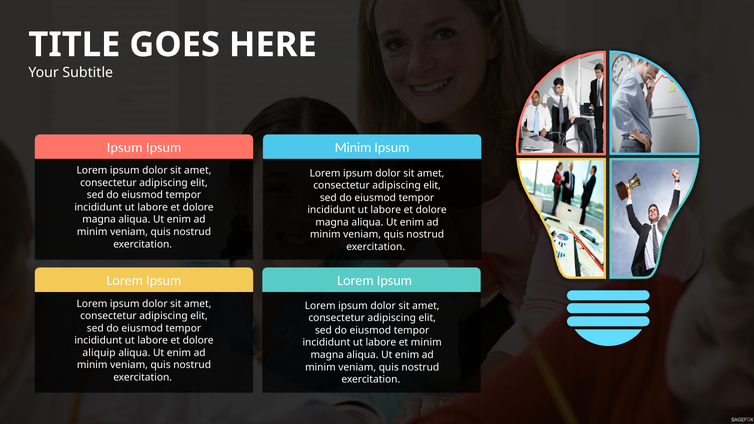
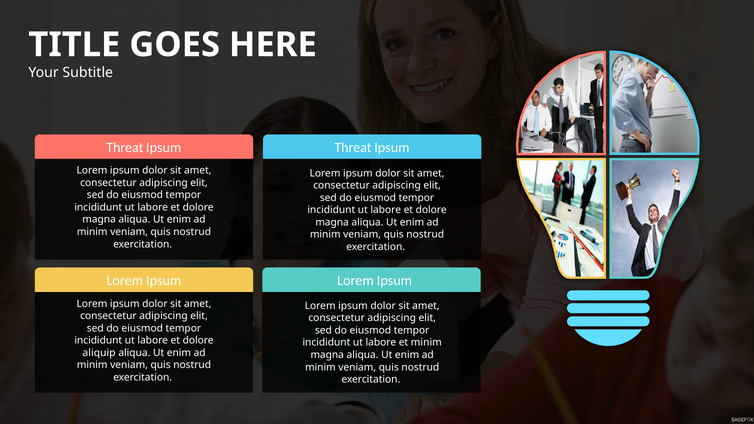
Ipsum: Ipsum -> Threat (125, 148)
Minim: Minim -> Threat (353, 148)
